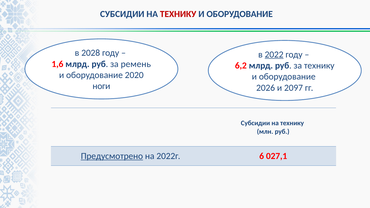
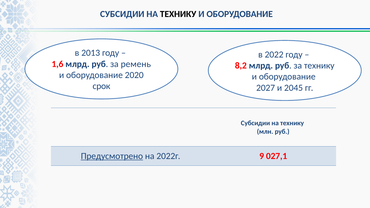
ТЕХНИКУ colour: red -> black (178, 14)
2028: 2028 -> 2013 (91, 53)
2022 underline: present -> none (274, 54)
6,2: 6,2 -> 8,2 (241, 66)
ноги: ноги -> срок (101, 86)
2026: 2026 -> 2027 (266, 88)
2097: 2097 -> 2045 (294, 88)
6: 6 -> 9 (262, 156)
